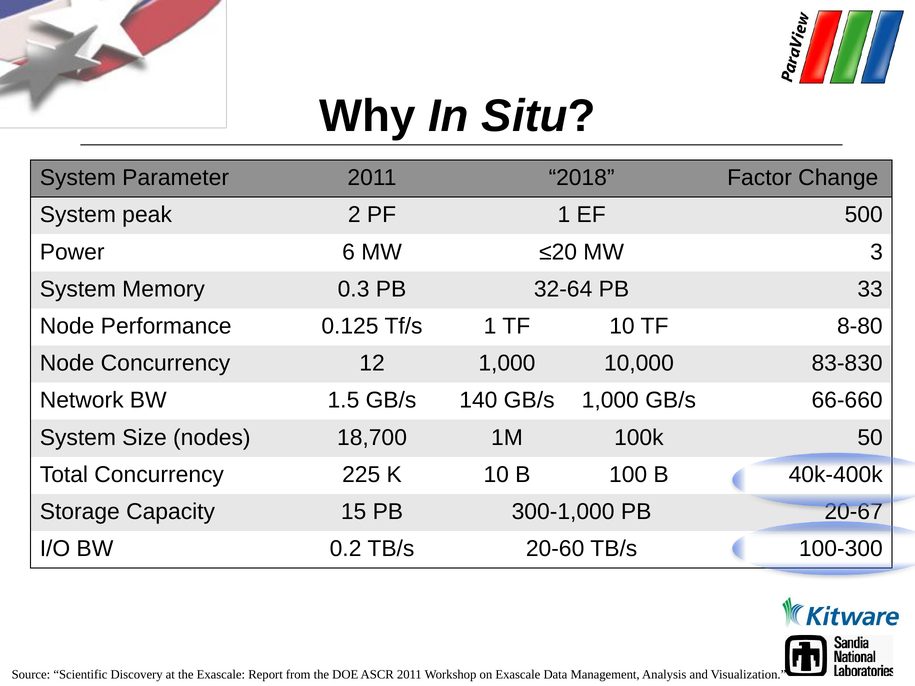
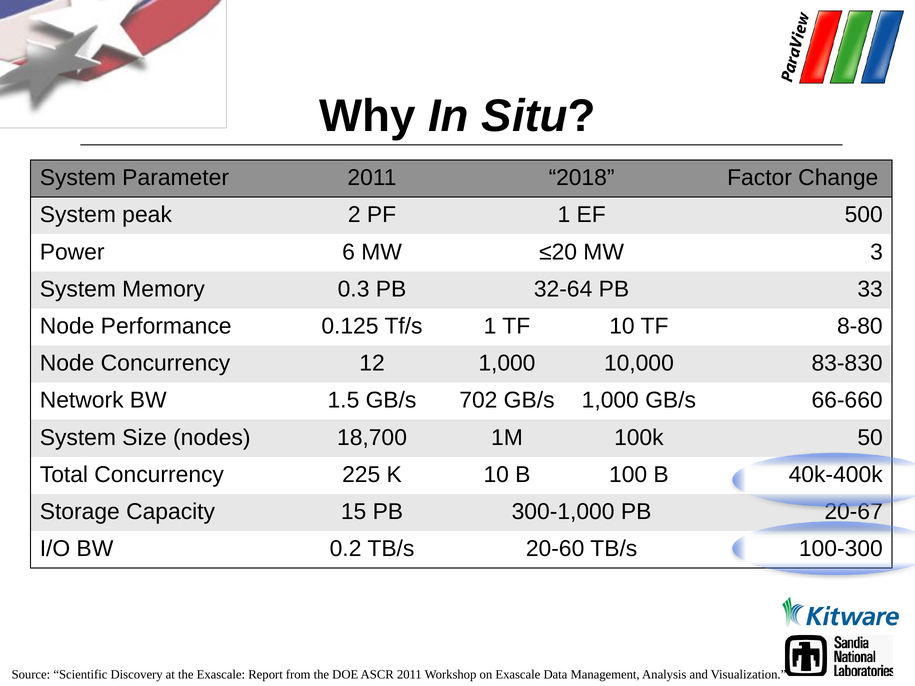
140: 140 -> 702 (478, 401)
